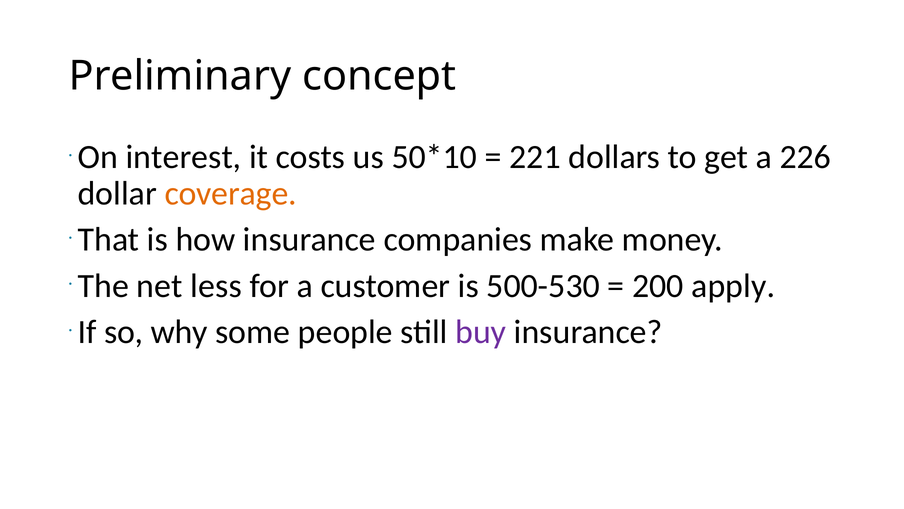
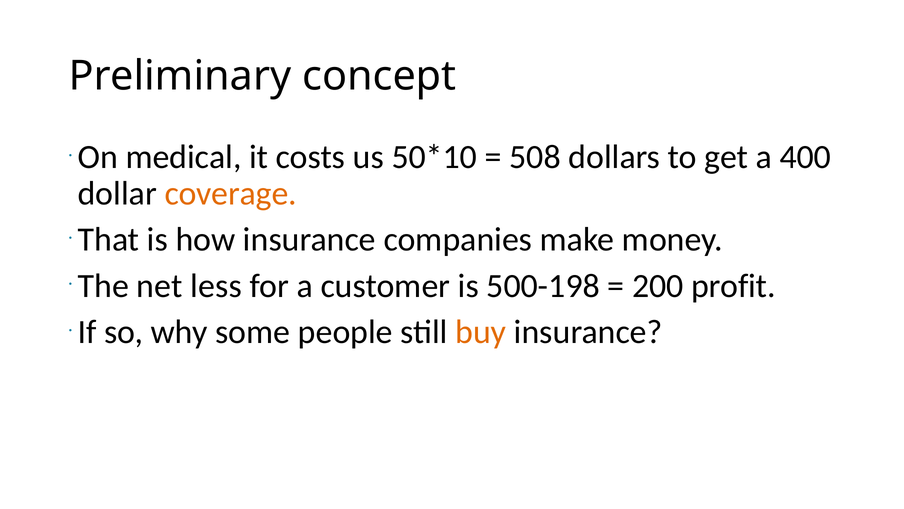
interest: interest -> medical (184, 157)
221: 221 -> 508 (535, 157)
226: 226 -> 400 (805, 157)
500-530: 500-530 -> 500-198 (543, 286)
apply: apply -> profit (733, 286)
buy colour: purple -> orange (481, 332)
